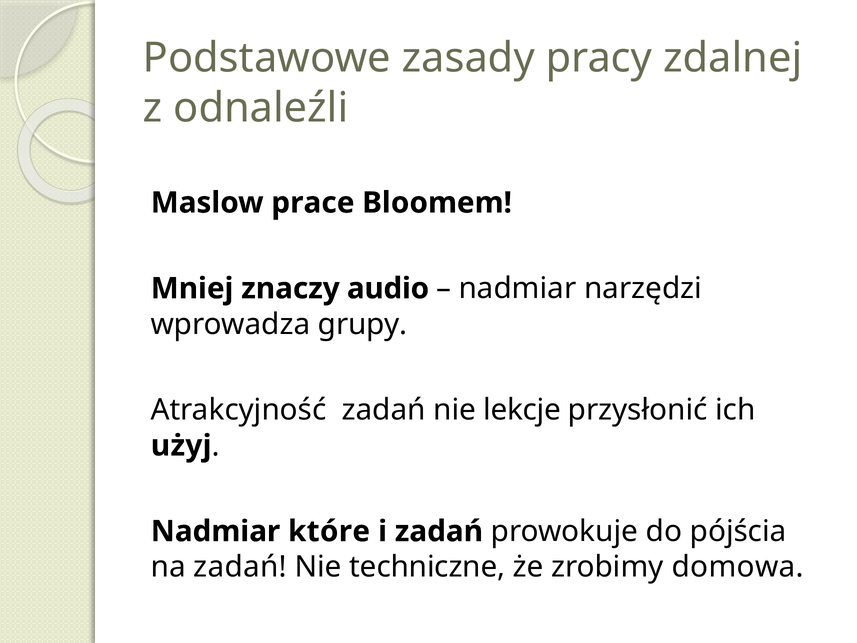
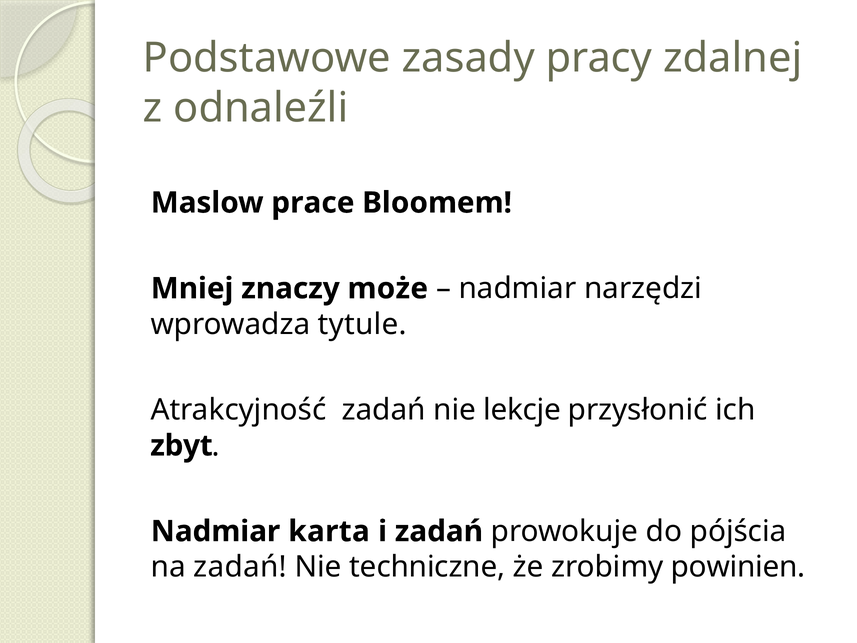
audio: audio -> może (388, 288)
grupy: grupy -> tytule (362, 324)
użyj: użyj -> zbyt (181, 446)
które: które -> karta (329, 531)
domowa: domowa -> powinien (738, 567)
